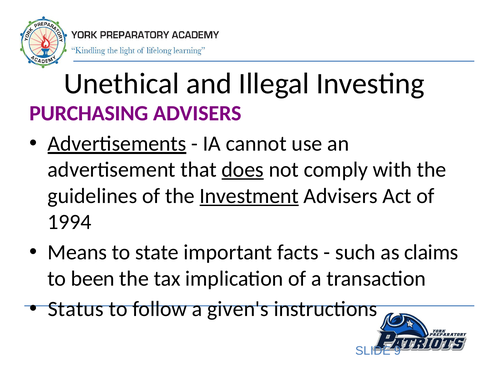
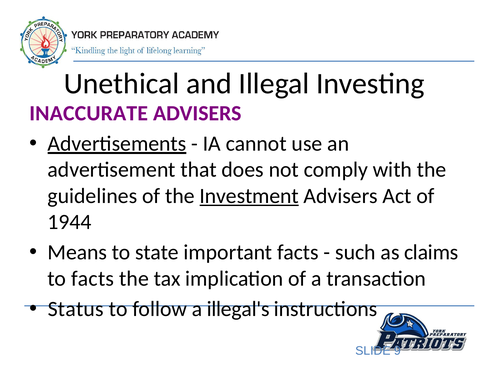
PURCHASING: PURCHASING -> INACCURATE (89, 113)
does underline: present -> none (243, 170)
1994: 1994 -> 1944 (70, 222)
to been: been -> facts (93, 278)
given's: given's -> illegal's (238, 309)
